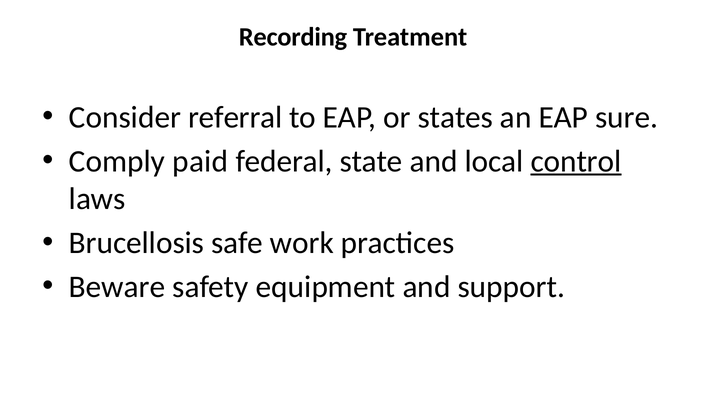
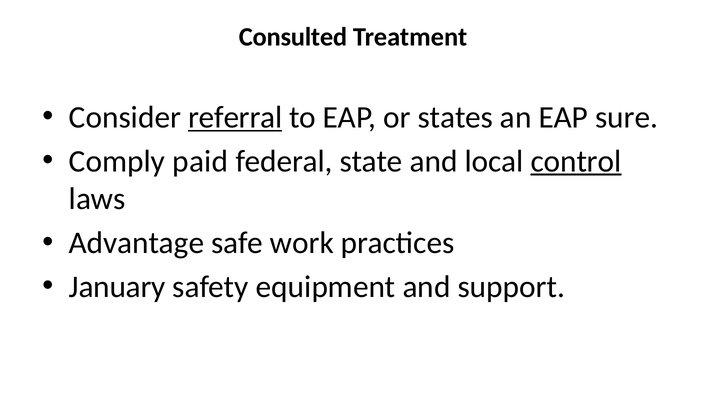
Recording: Recording -> Consulted (293, 37)
referral underline: none -> present (235, 117)
Brucellosis: Brucellosis -> Advantage (137, 243)
Beware: Beware -> January (117, 287)
